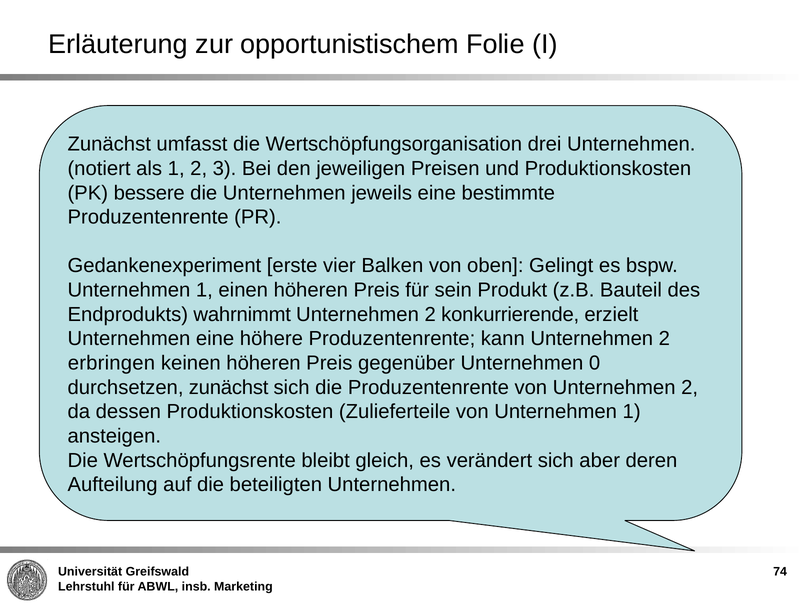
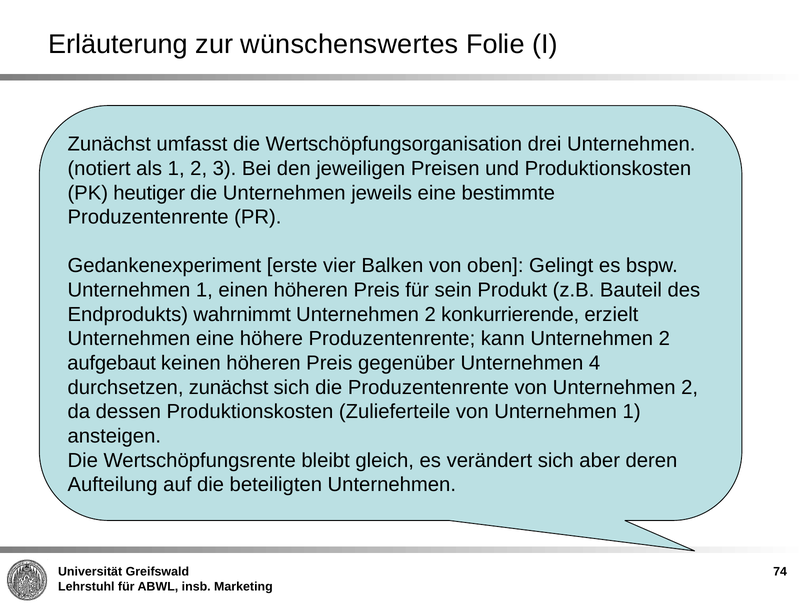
opportunistischem: opportunistischem -> wünschenswertes (349, 44)
bessere: bessere -> heutiger (149, 193)
erbringen: erbringen -> aufgebaut (112, 363)
0: 0 -> 4 (595, 363)
